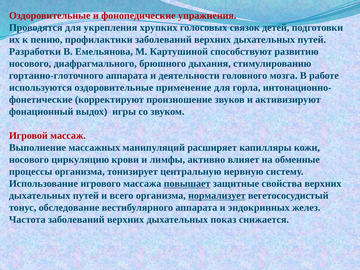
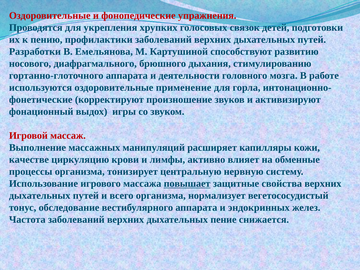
носового: носового -> качестве (29, 160)
нормализует underline: present -> none (217, 196)
показ: показ -> пение (223, 220)
